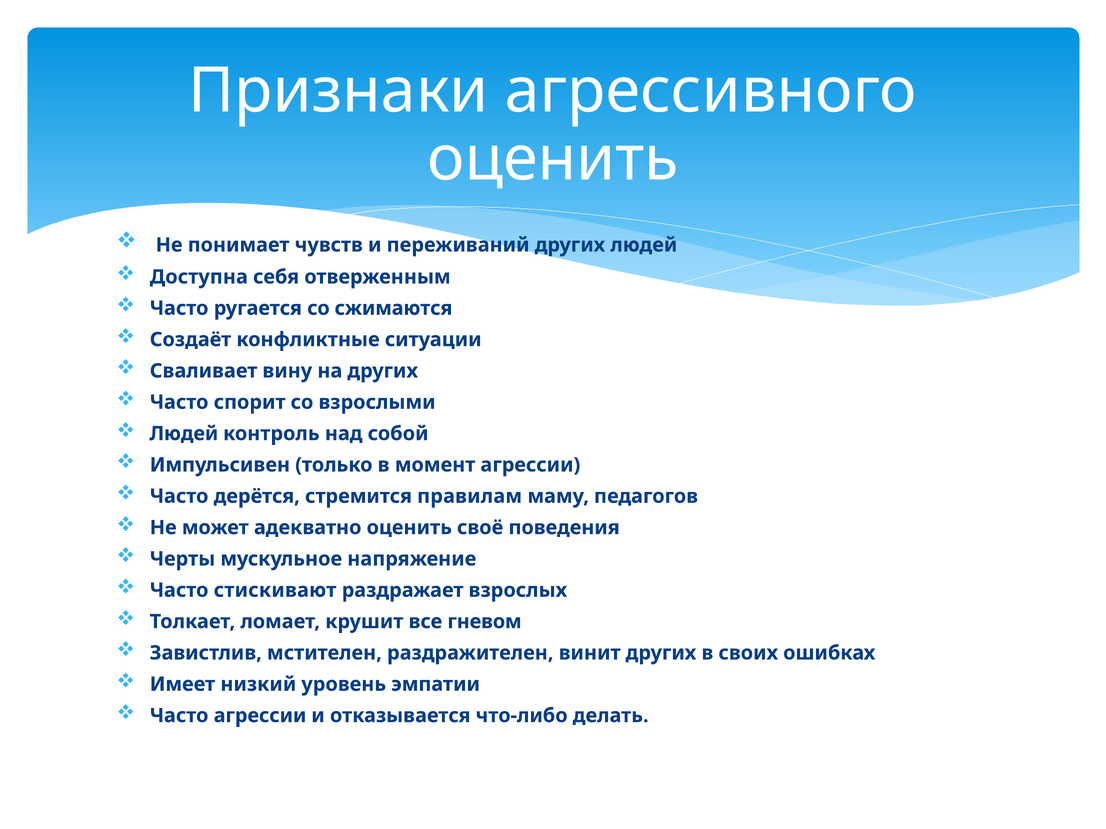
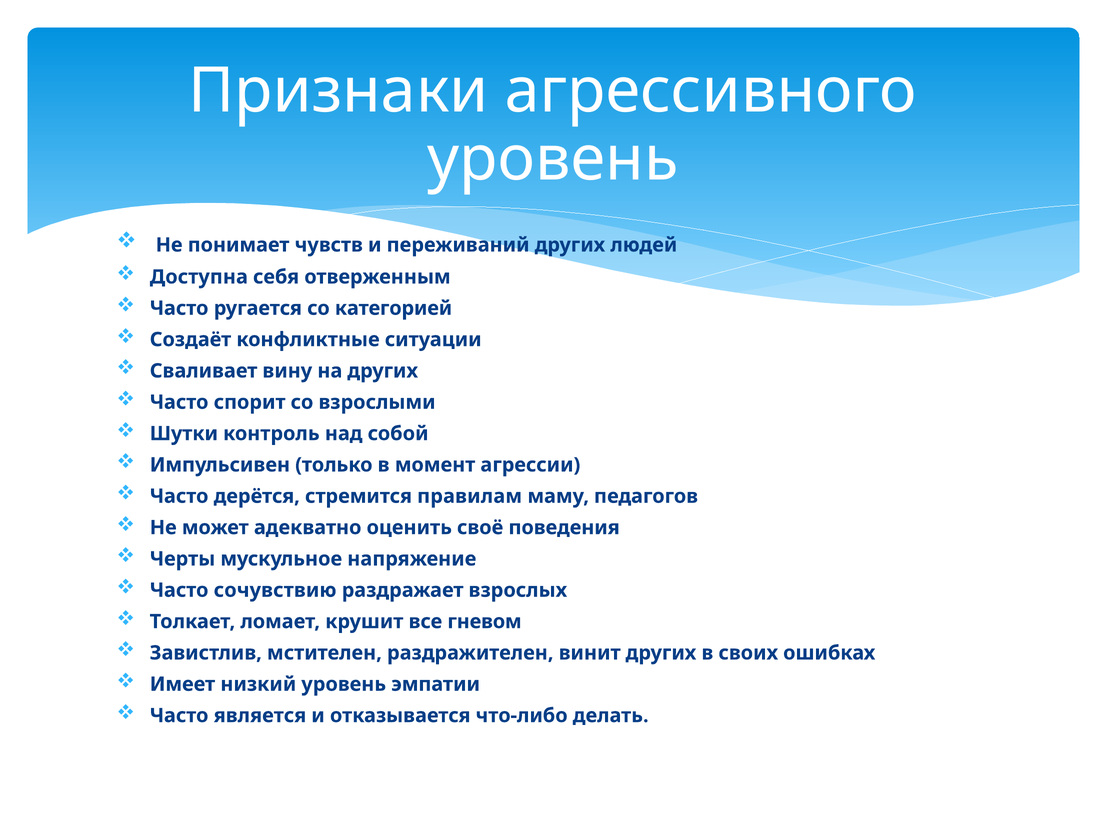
оценить: оценить -> уровень (553, 159)
сжимаются: сжимаются -> категорией (393, 308)
Людей: Людей -> Шутки (184, 434)
стискивают: стискивают -> сочувствию (275, 591)
Часто агрессии: агрессии -> является (260, 716)
